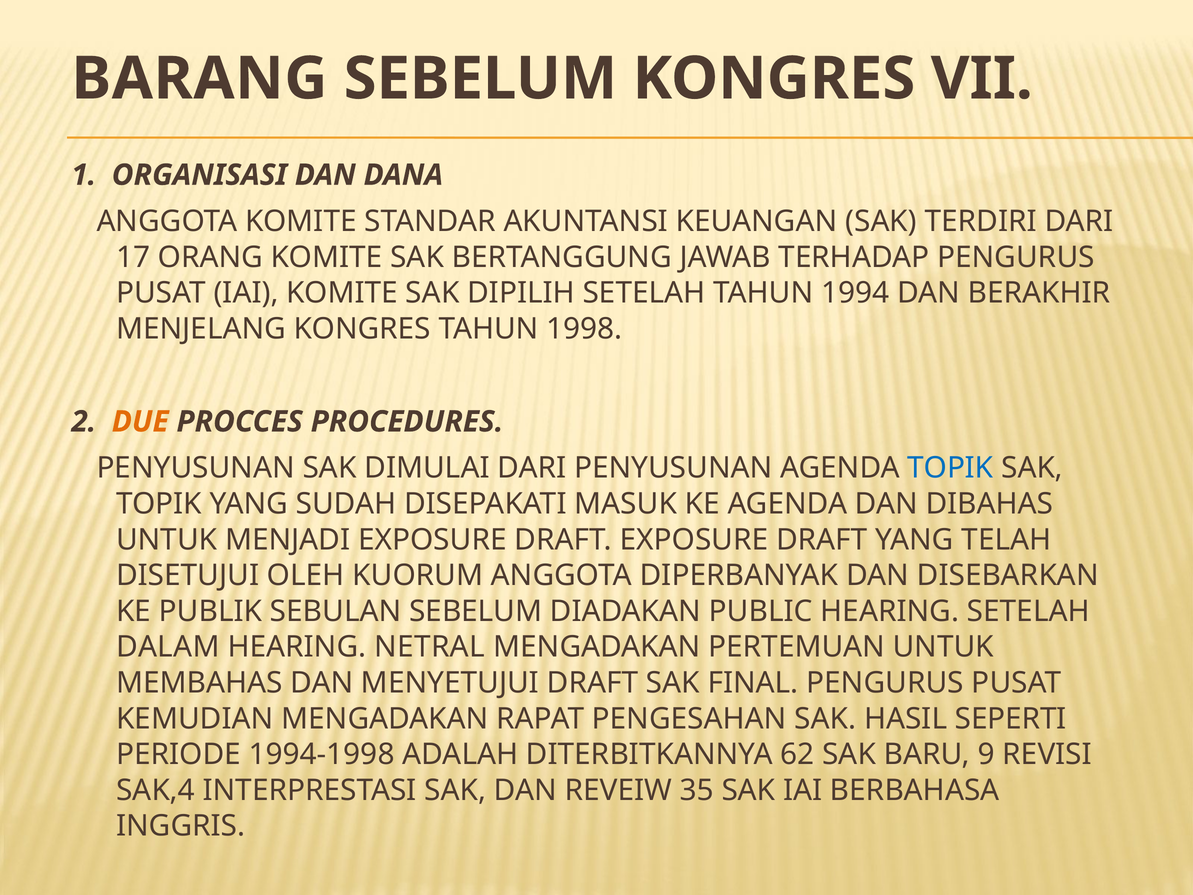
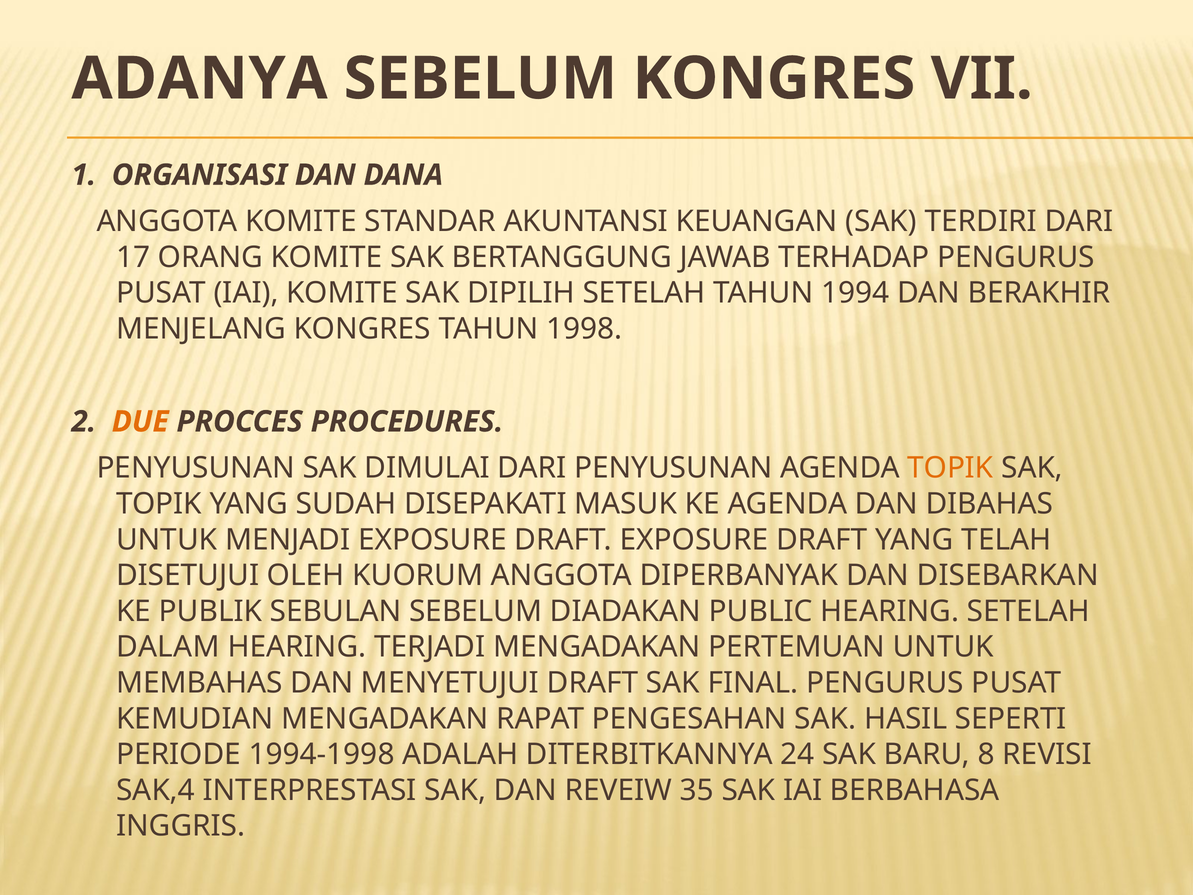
BARANG: BARANG -> ADANYA (200, 79)
TOPIK colour: blue -> orange (950, 468)
NETRAL: NETRAL -> TERJADI (430, 647)
62: 62 -> 24 (797, 754)
9: 9 -> 8 (986, 754)
